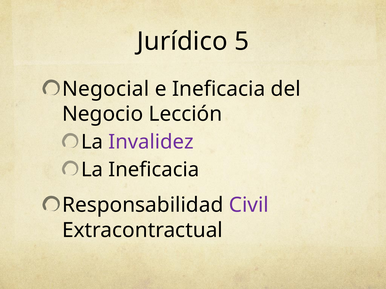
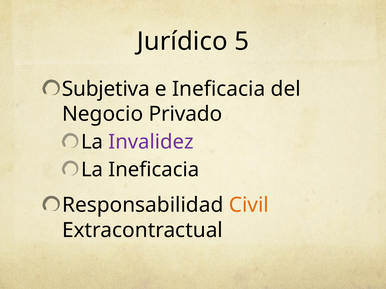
Negocial: Negocial -> Subjetiva (106, 89)
Lección: Lección -> Privado (186, 114)
Civil colour: purple -> orange (249, 205)
